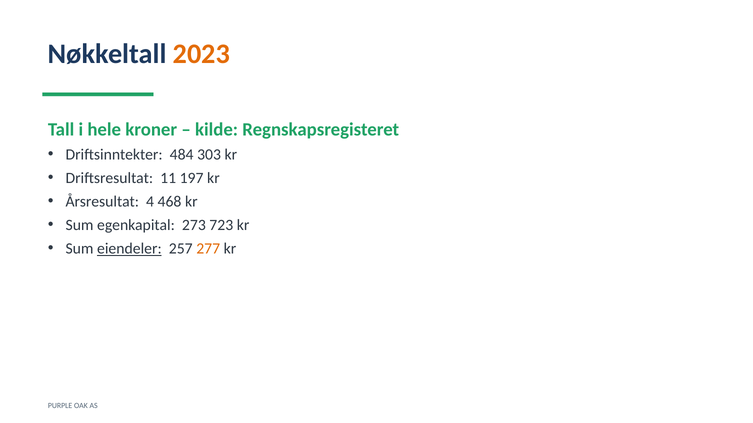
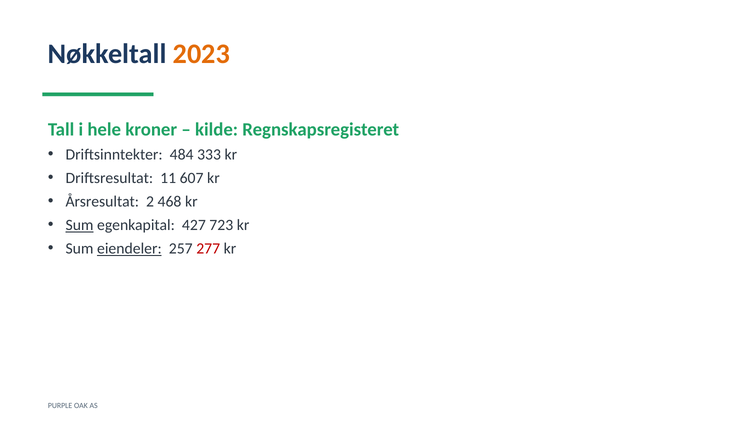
303: 303 -> 333 (209, 155)
197: 197 -> 607 (192, 178)
4: 4 -> 2 (150, 202)
Sum underline: none -> present (80, 225)
273: 273 -> 427 (194, 225)
277 colour: orange -> red (208, 249)
